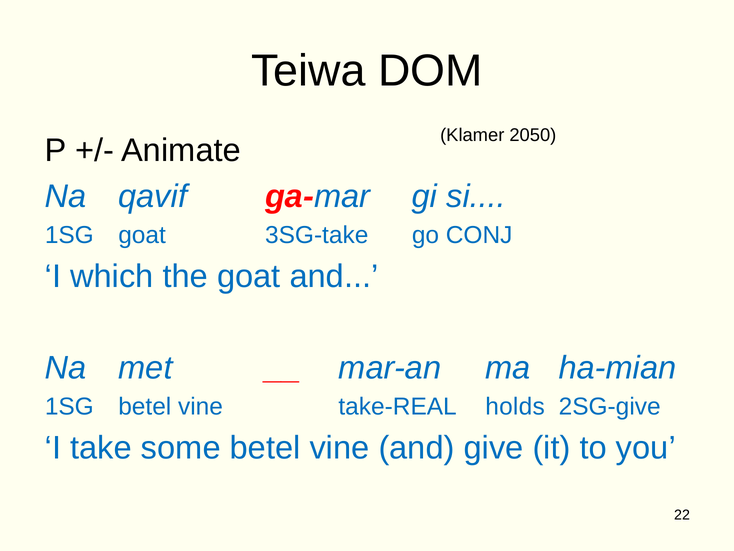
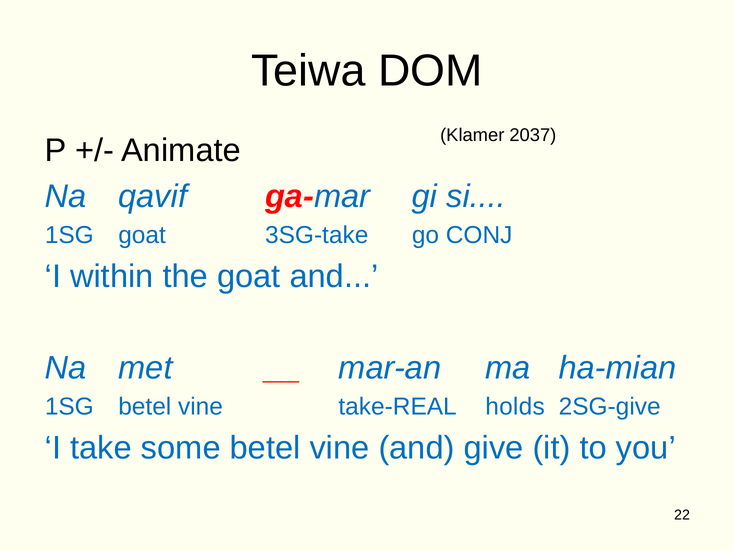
2050: 2050 -> 2037 (533, 135)
which: which -> within (112, 276)
